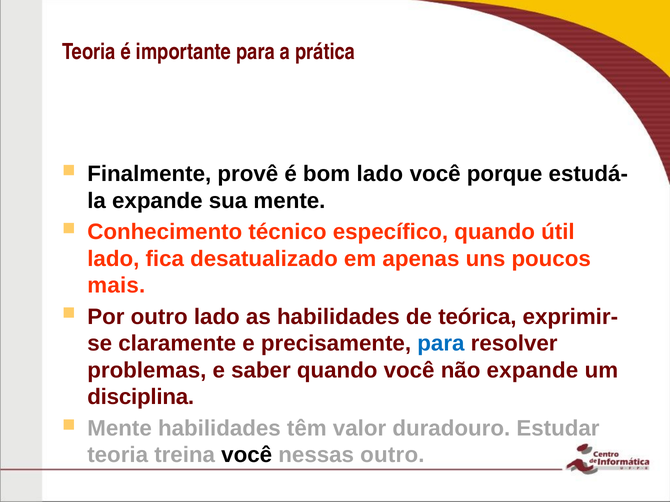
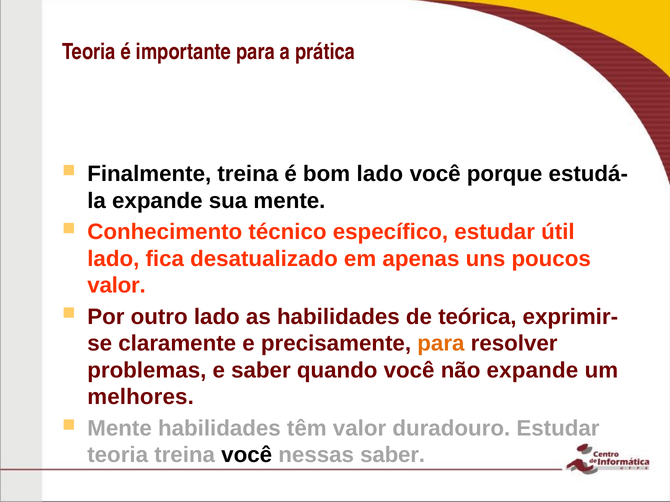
Finalmente provê: provê -> treina (248, 174)
específico quando: quando -> estudar (495, 232)
mais: mais -> valor (117, 286)
para colour: blue -> orange (441, 344)
disciplina: disciplina -> melhores (141, 397)
nessas outro: outro -> saber (393, 456)
